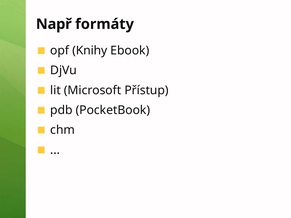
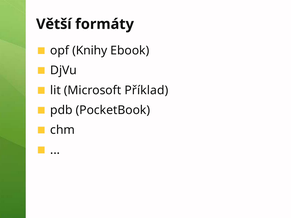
Např: Např -> Větší (54, 24)
Přístup: Přístup -> Příklad (146, 90)
